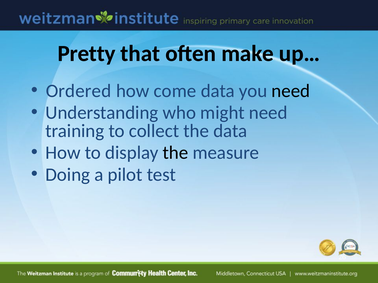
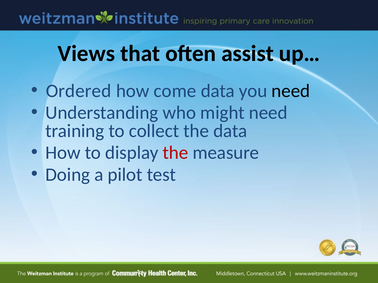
Pretty: Pretty -> Views (86, 54)
make: make -> assist (248, 54)
the colour: black -> red (175, 153)
